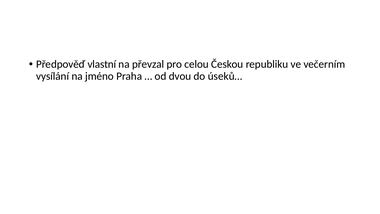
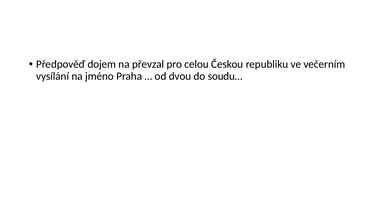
vlastní: vlastní -> dojem (102, 64)
úseků…: úseků… -> soudu… (225, 76)
